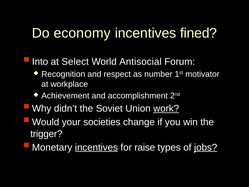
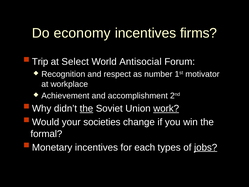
fined: fined -> firms (199, 33)
Into: Into -> Trip (40, 62)
the underline: none -> present (86, 108)
trigger: trigger -> formal (46, 134)
incentives underline: present -> none (96, 147)
raise: raise -> each (145, 147)
